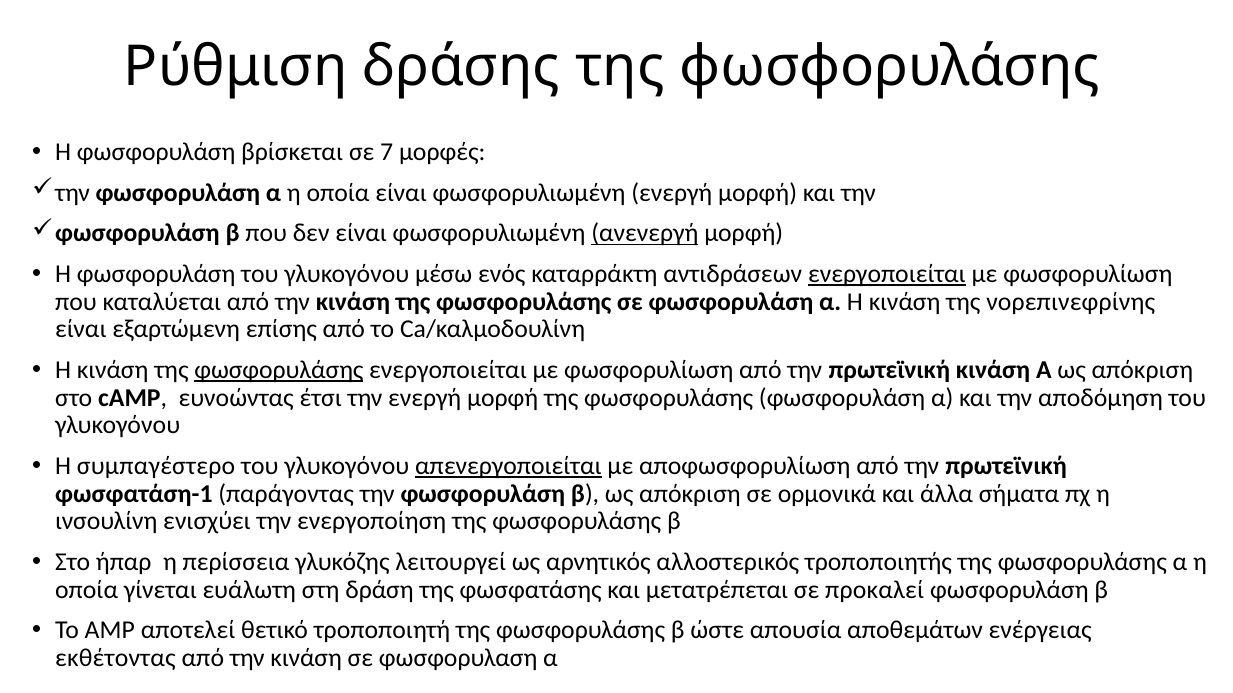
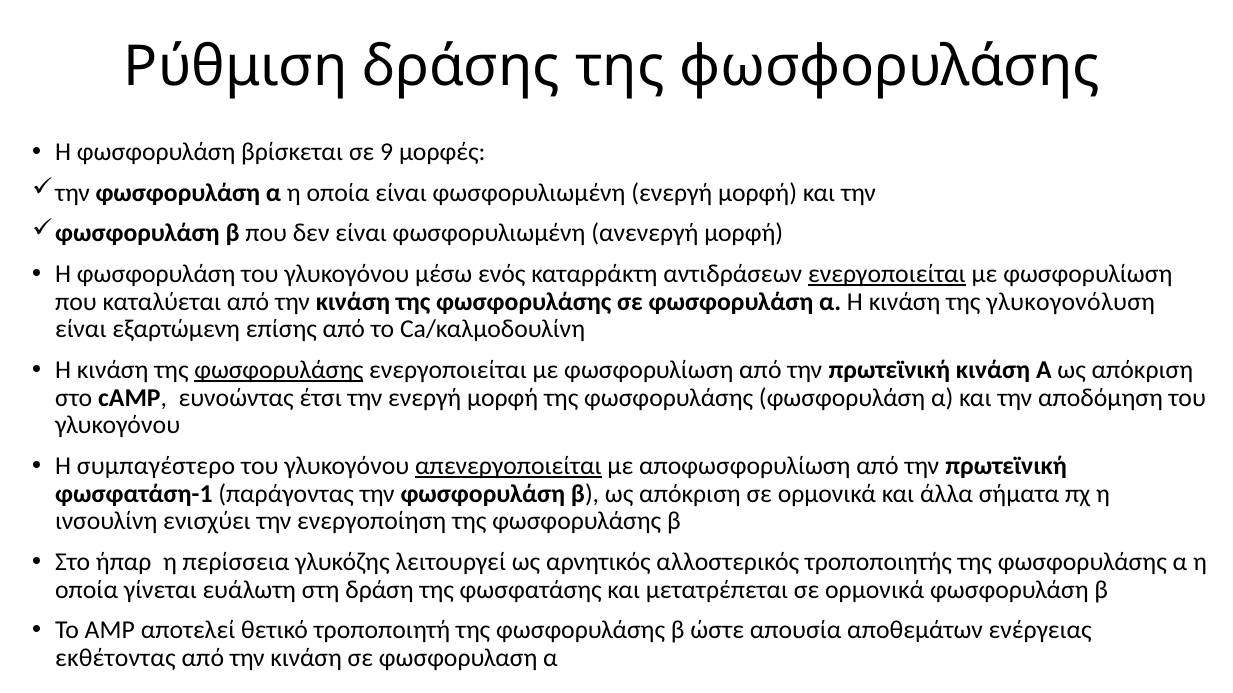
7: 7 -> 9 (387, 152)
ανενεργή underline: present -> none (645, 234)
νορεπινεφρίνης: νορεπινεφρίνης -> γλυκογονόλυση (1071, 302)
μετατρέπεται σε προκαλεί: προκαλεί -> ορμονικά (875, 590)
